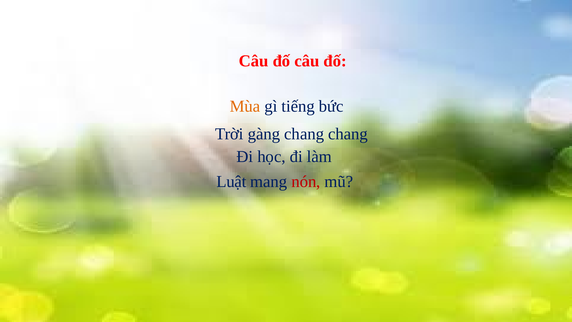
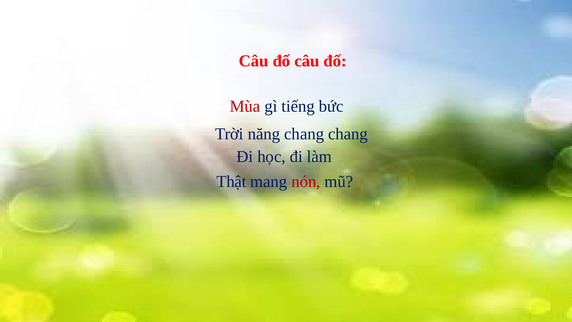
Mùa colour: orange -> red (245, 106)
gàng: gàng -> năng (264, 134)
Luật: Luật -> Thật (231, 181)
